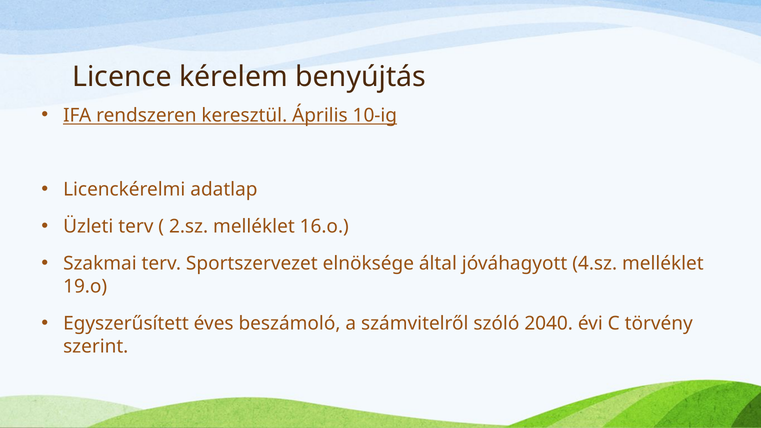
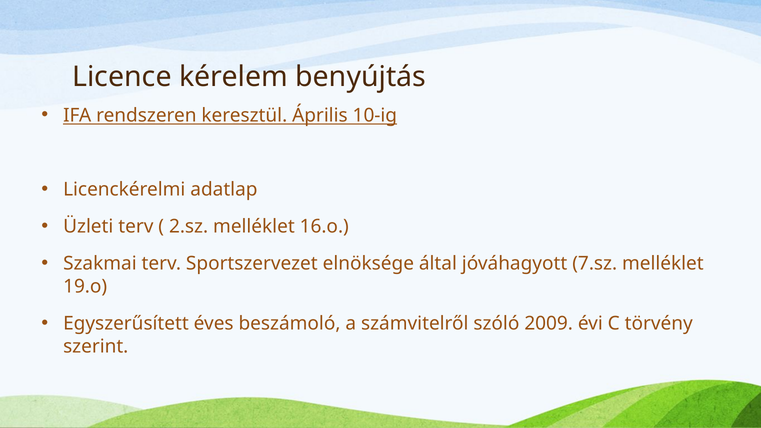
4.sz: 4.sz -> 7.sz (595, 264)
2040: 2040 -> 2009 (549, 324)
